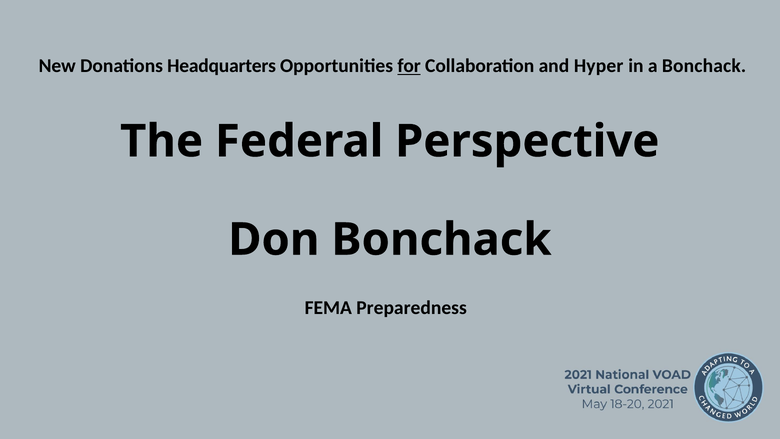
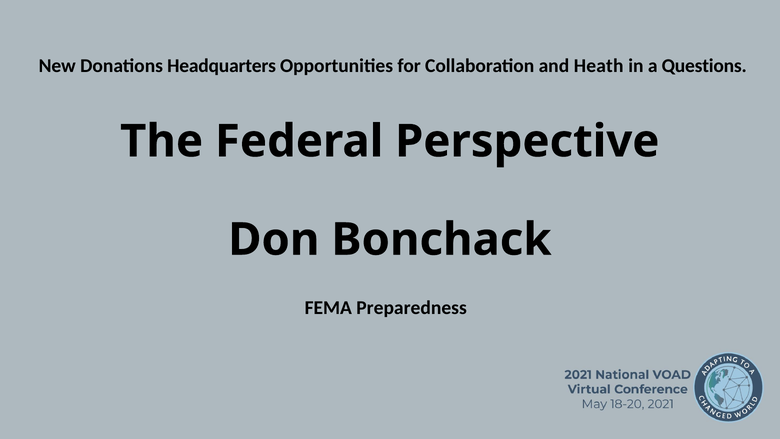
for underline: present -> none (409, 66)
Hyper: Hyper -> Heath (599, 66)
a Bonchack: Bonchack -> Questions (704, 66)
